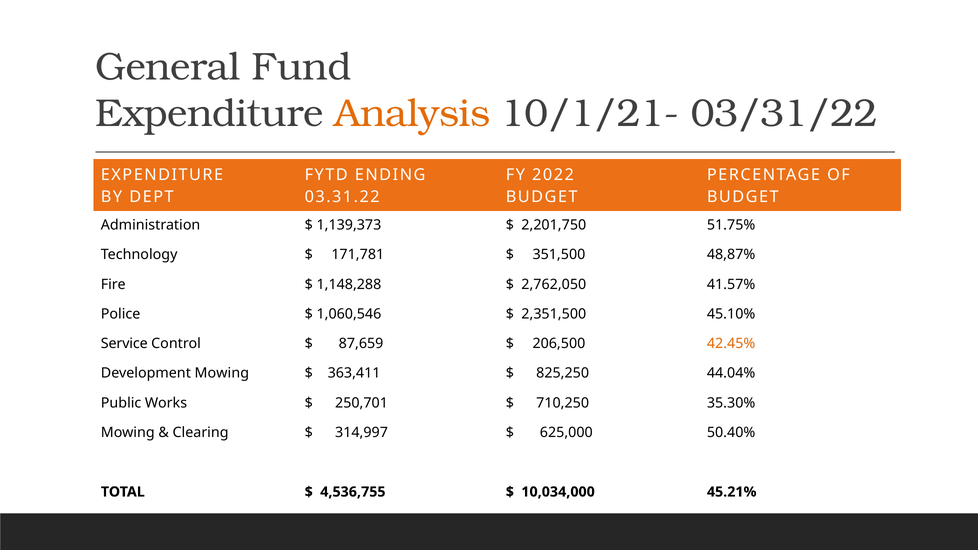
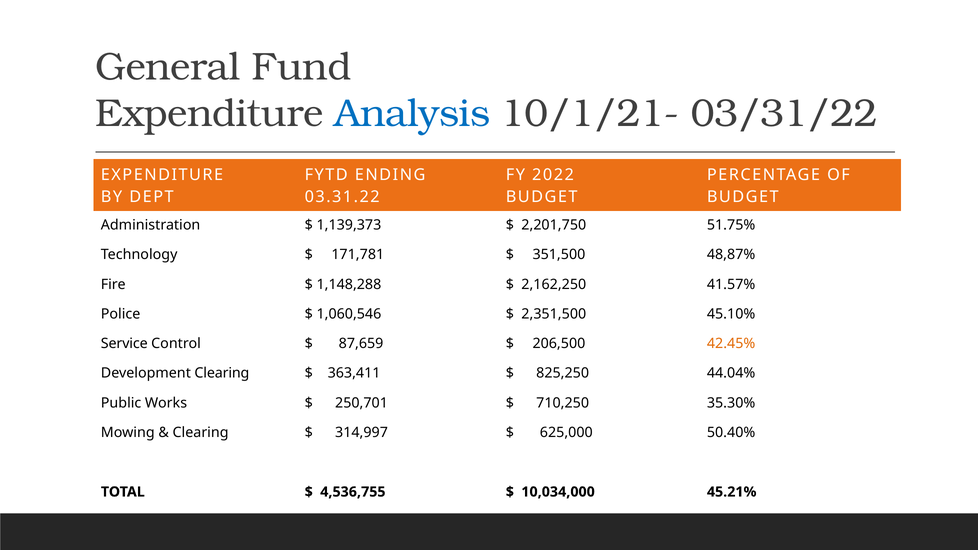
Analysis colour: orange -> blue (412, 114)
2,762,050: 2,762,050 -> 2,162,250 (554, 284)
Development Mowing: Mowing -> Clearing (222, 373)
